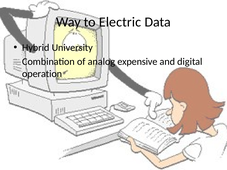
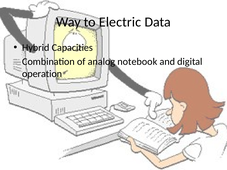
University: University -> Capacities (72, 48)
expensive: expensive -> notebook (137, 62)
